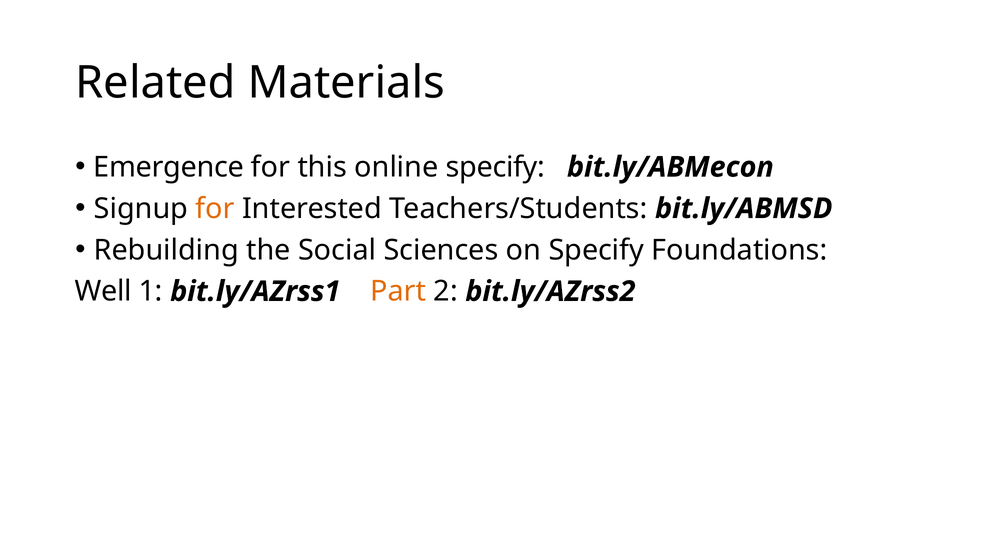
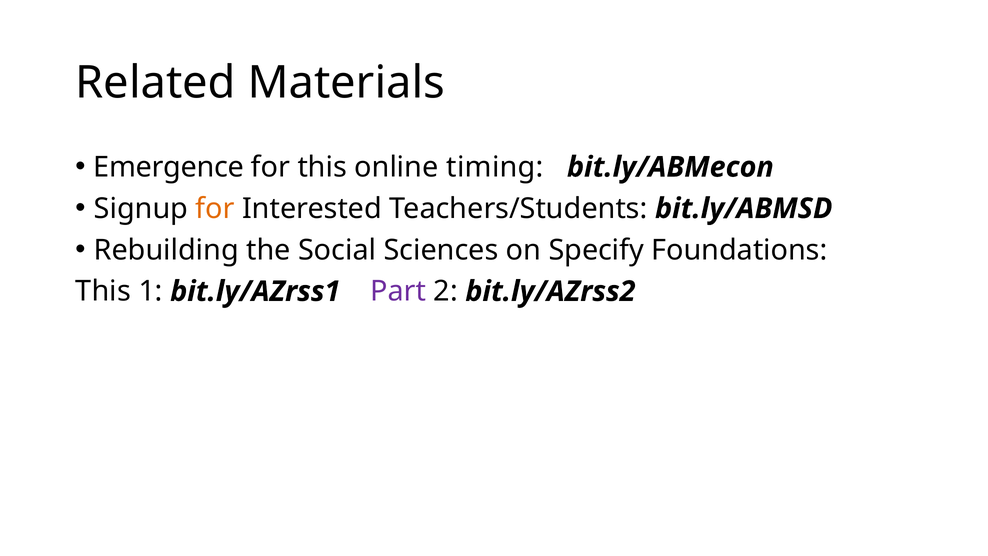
online specify: specify -> timing (495, 167)
Well: Well -> This (103, 291)
Part colour: orange -> purple (398, 291)
